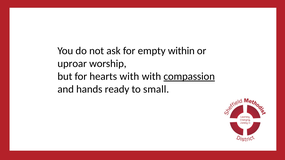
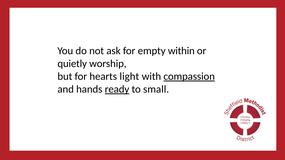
uproar: uproar -> quietly (72, 64)
hearts with: with -> light (129, 77)
ready underline: none -> present (117, 89)
